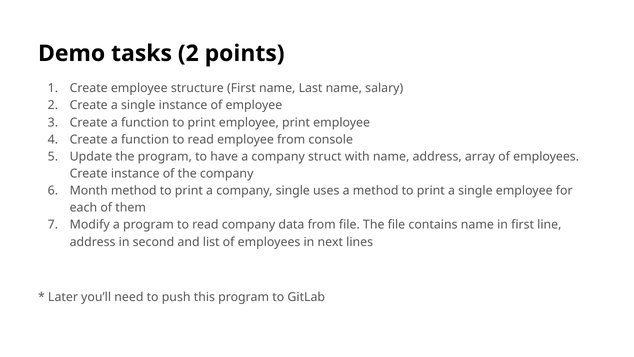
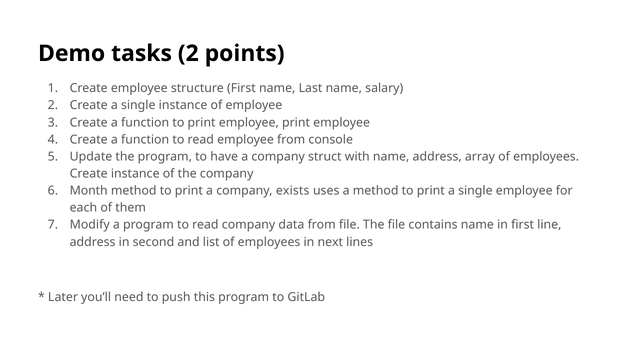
company single: single -> exists (293, 191)
